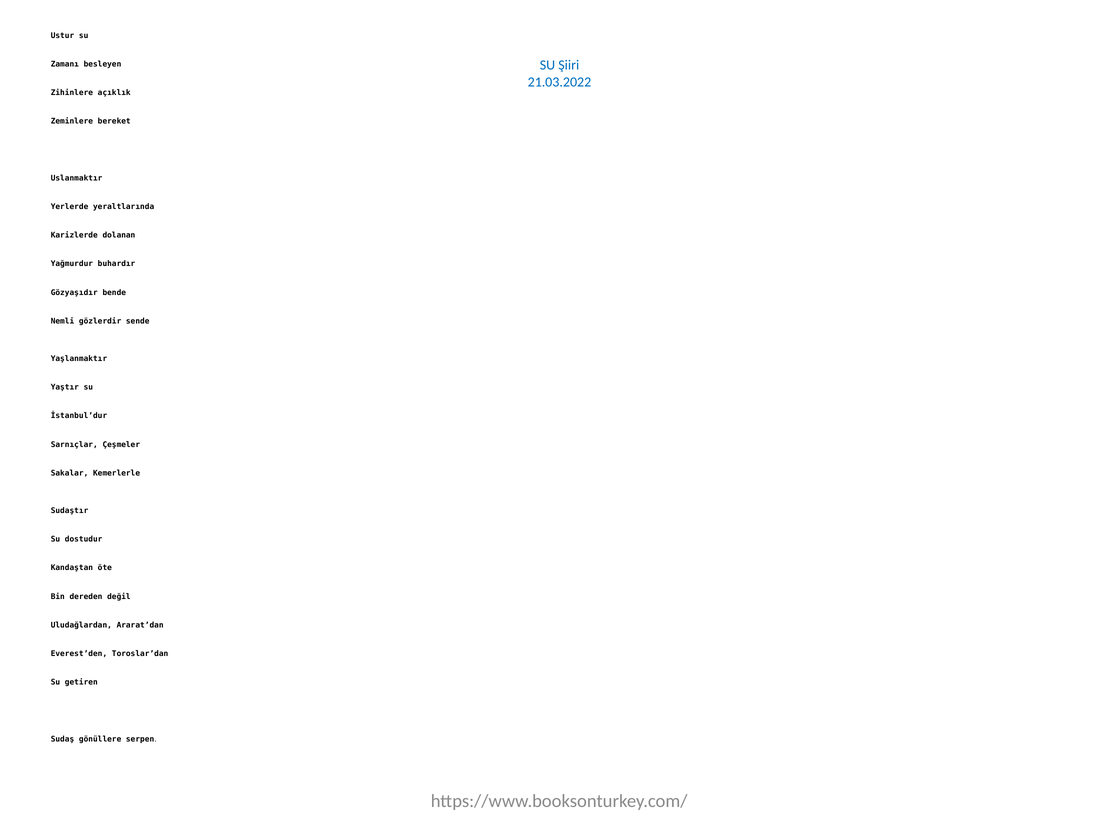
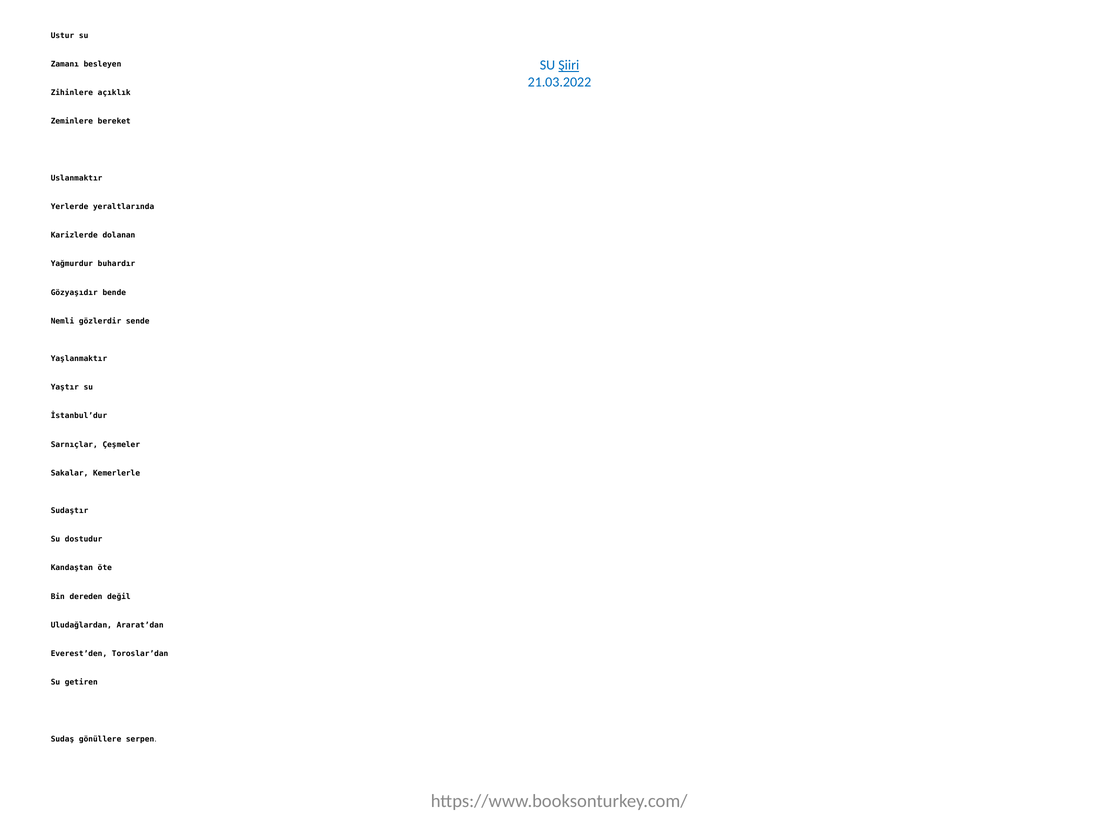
Şiiri underline: none -> present (569, 65)
